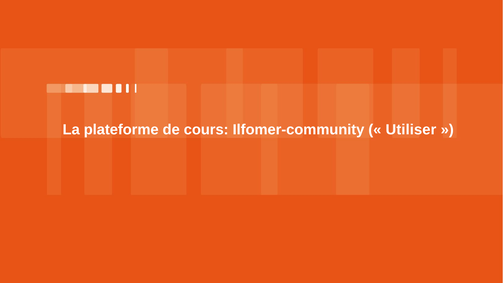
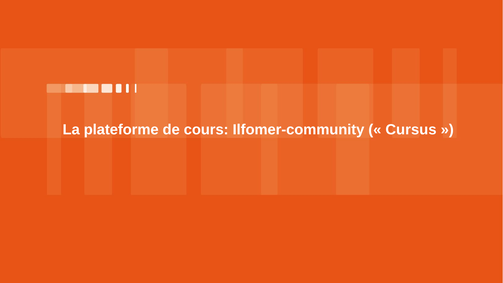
Utiliser: Utiliser -> Cursus (411, 130)
